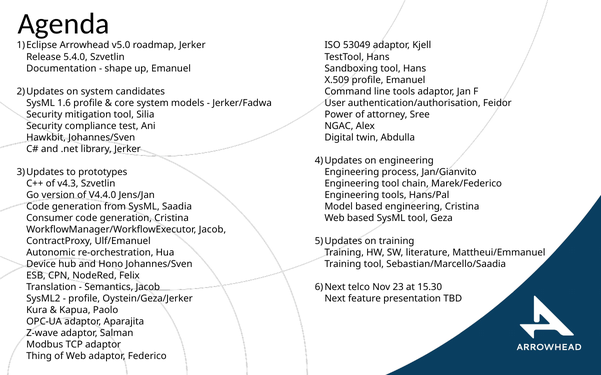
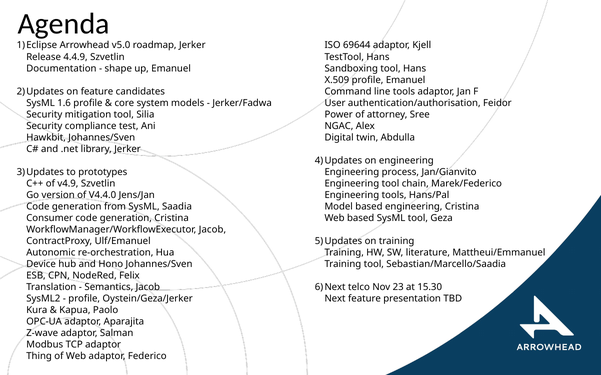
53049: 53049 -> 69644 (357, 45)
5.4.0: 5.4.0 -> 4.4.9 (76, 57)
on system: system -> feature (97, 91)
v4.3: v4.3 -> v4.9 (68, 184)
